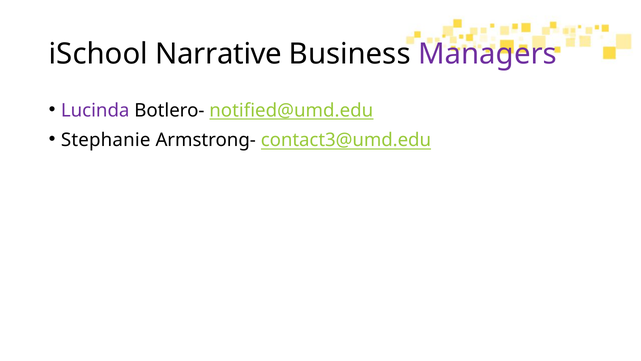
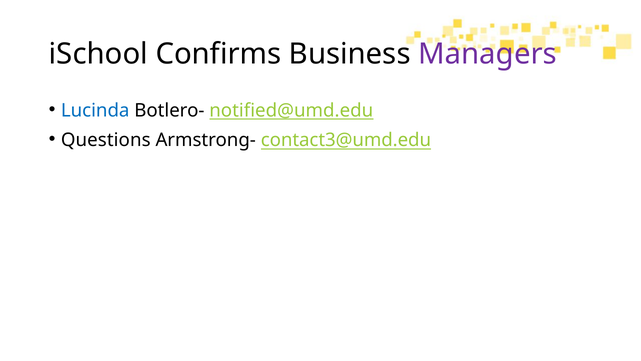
Narrative: Narrative -> Confirms (218, 54)
Lucinda colour: purple -> blue (95, 110)
Stephanie: Stephanie -> Questions (106, 140)
